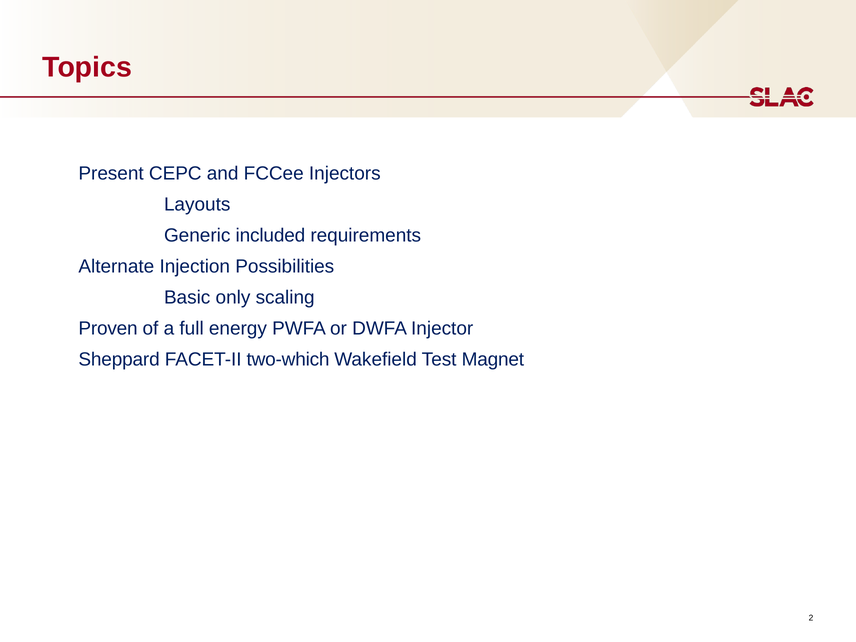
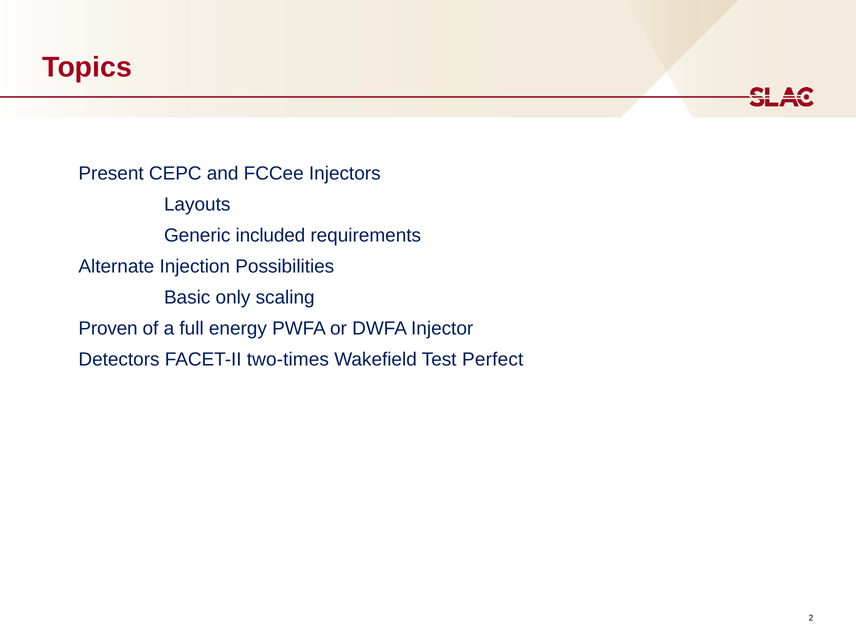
Sheppard: Sheppard -> Detectors (119, 359)
two-which: two-which -> two-times (288, 359)
Magnet: Magnet -> Perfect (493, 359)
